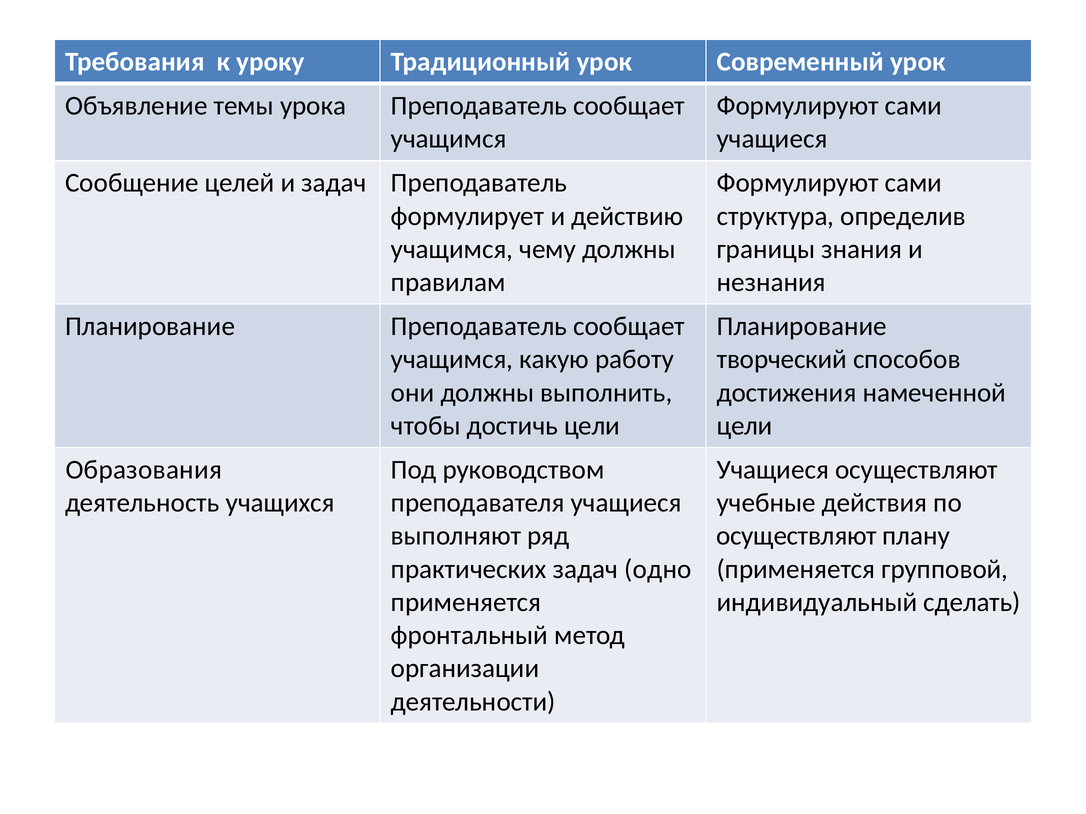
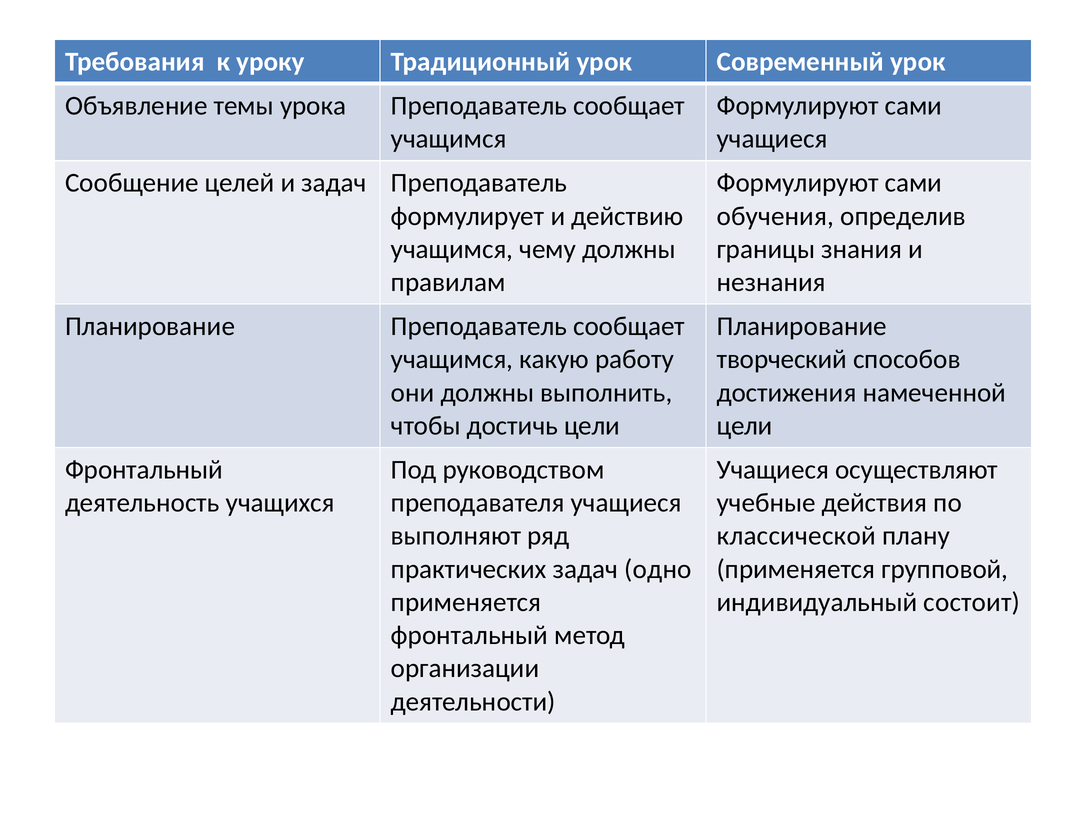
структура: структура -> обучения (775, 216)
Образования: Образования -> Фронтальный (144, 470)
осуществляют: осуществляют -> классической (796, 536)
сделать: сделать -> состоит (972, 603)
